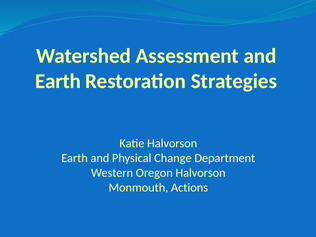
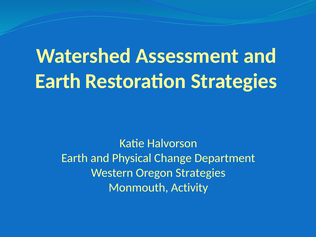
Oregon Halvorson: Halvorson -> Strategies (201, 173)
Actions: Actions -> Activity (190, 188)
